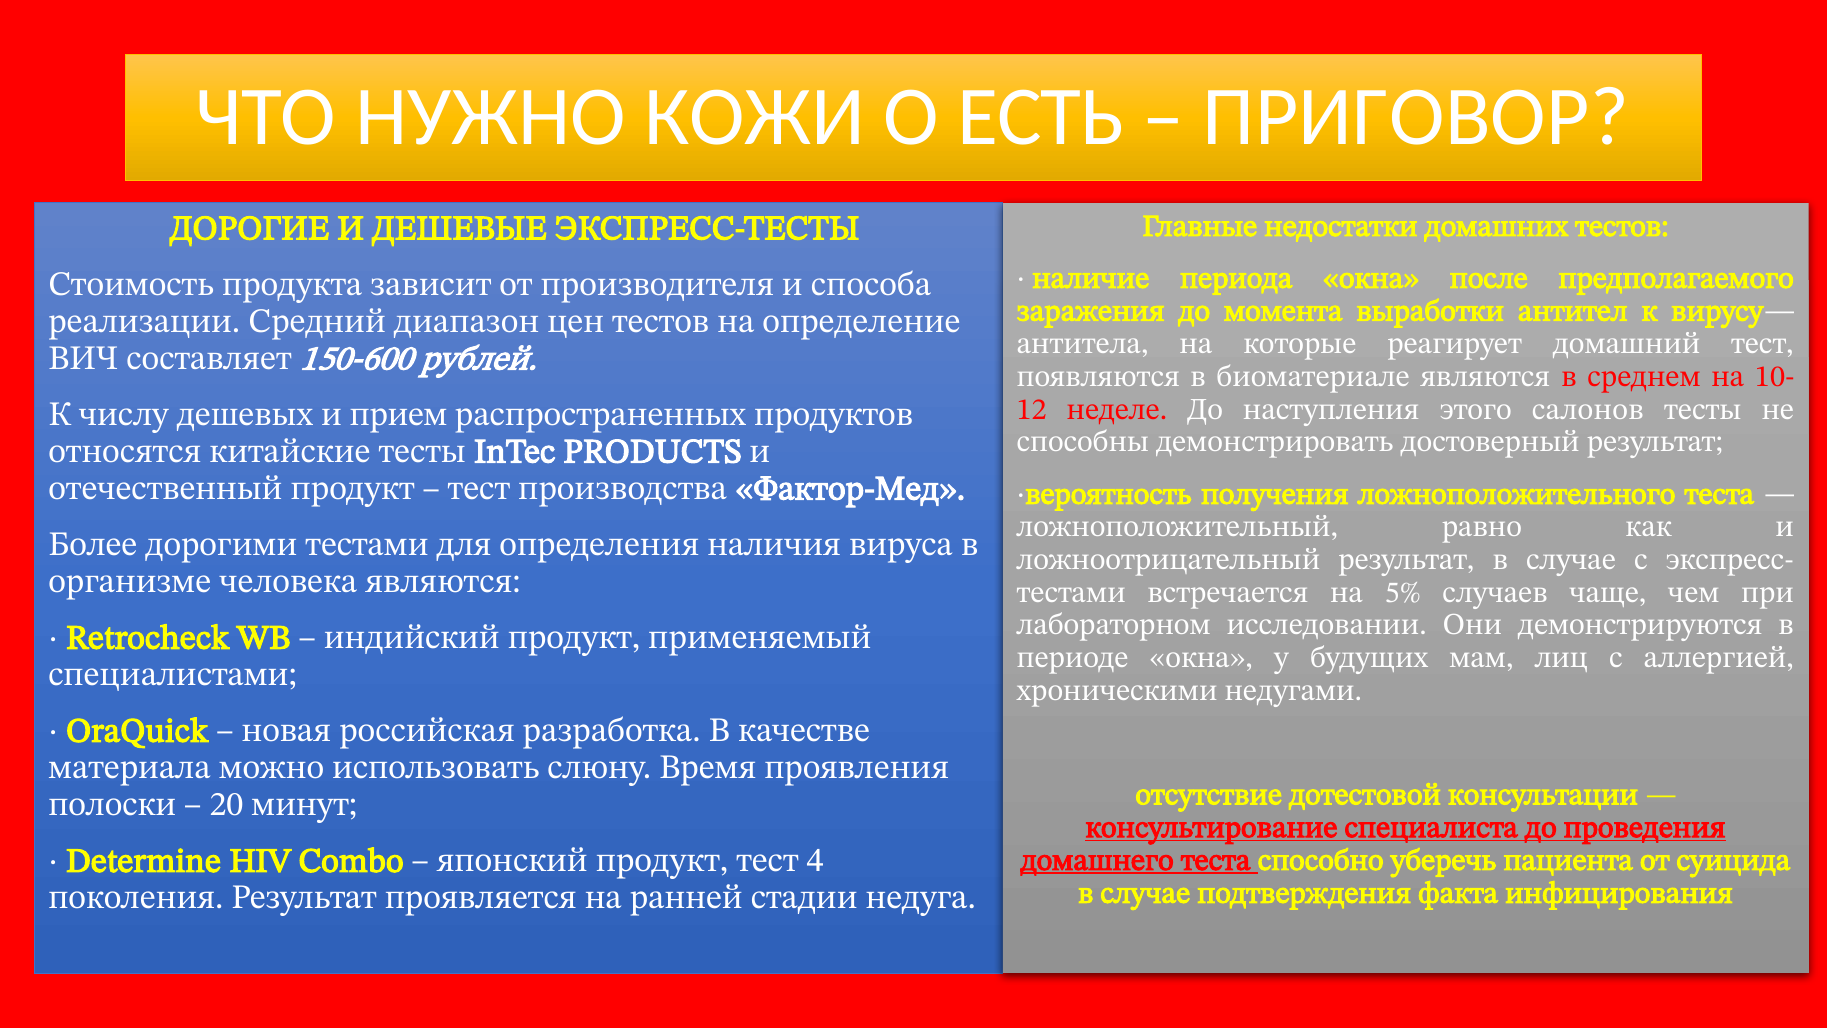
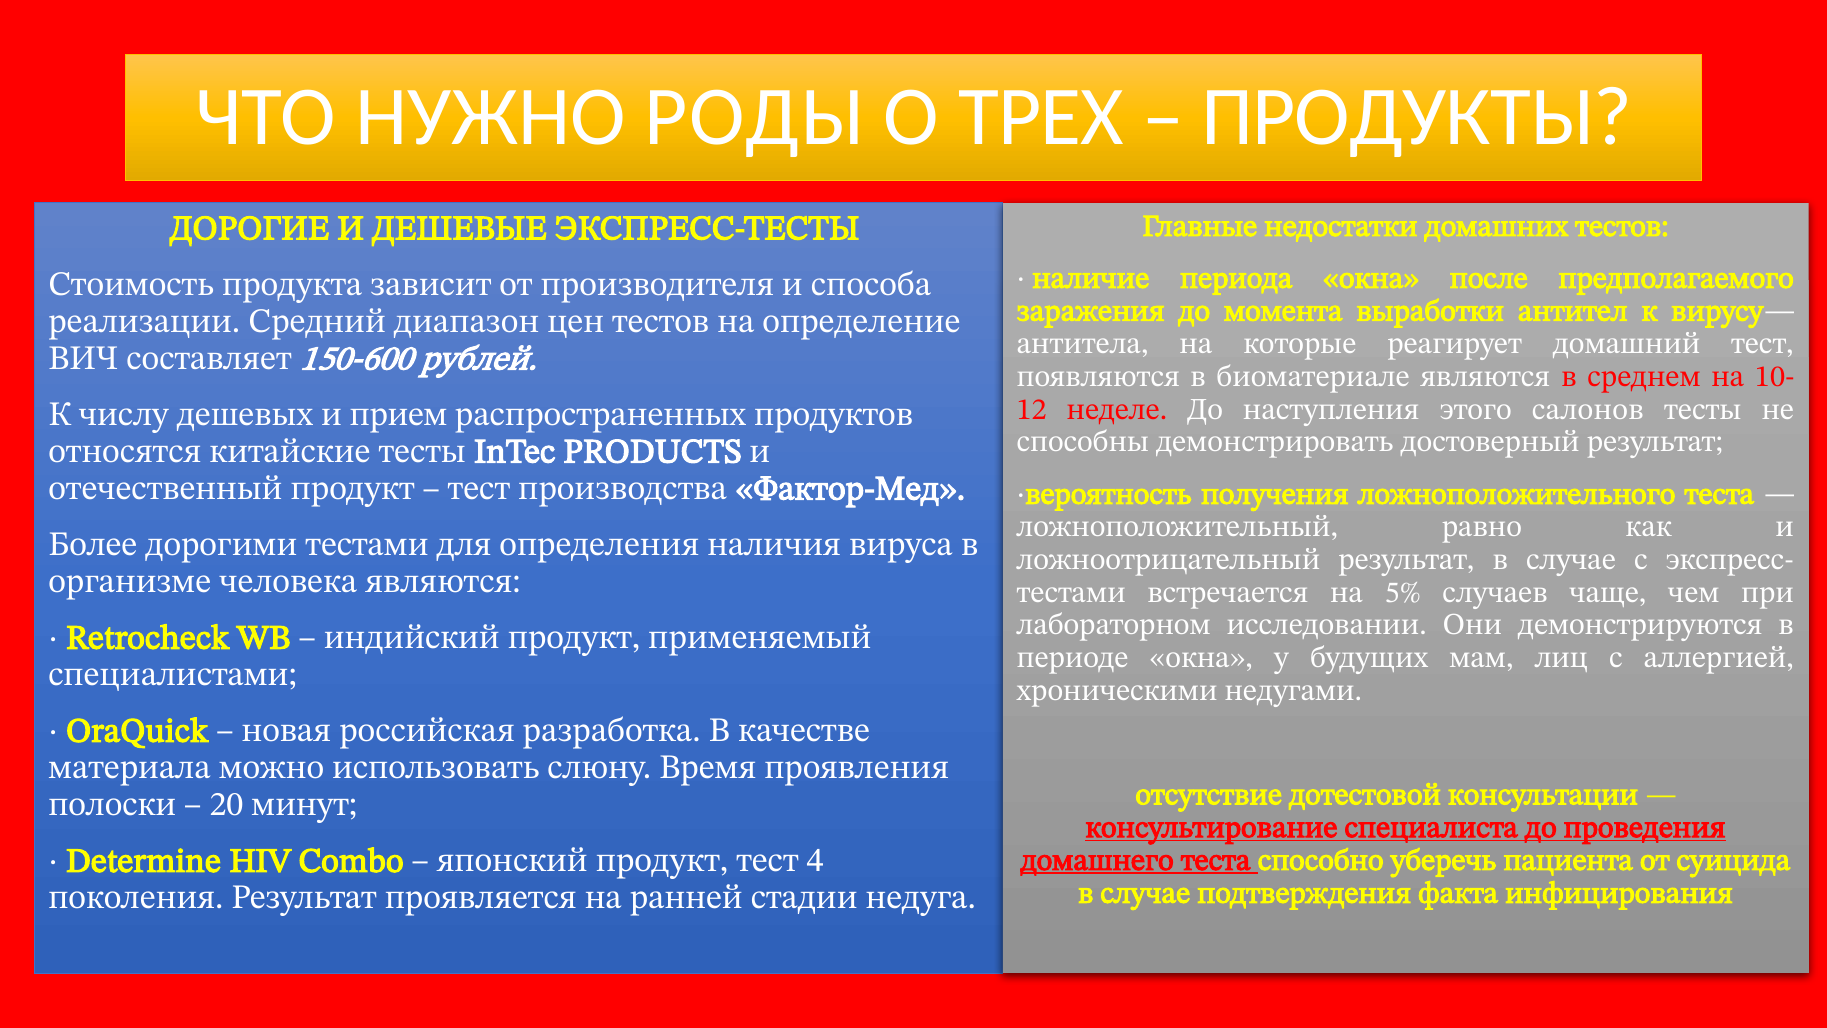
КОЖИ: КОЖИ -> РОДЫ (754, 117)
ЕСТЬ: ЕСТЬ -> ТРЕХ (1041, 117)
ПРИГОВОР: ПРИГОВОР -> ПРОДУКТЫ (1417, 117)
